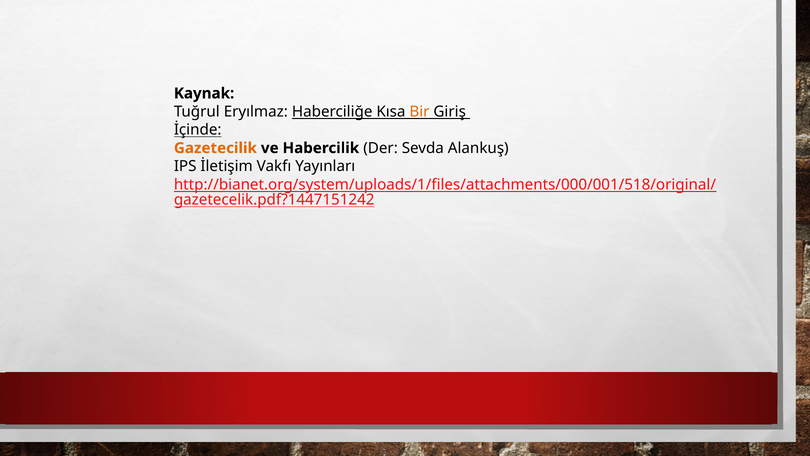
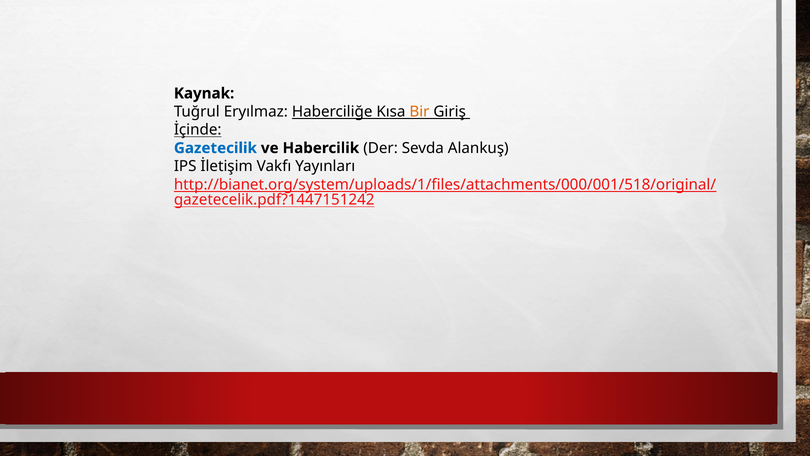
Gazetecilik colour: orange -> blue (215, 148)
